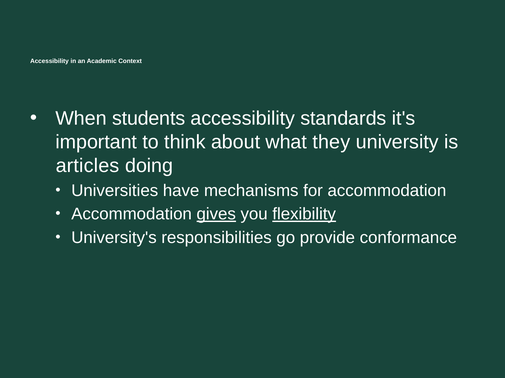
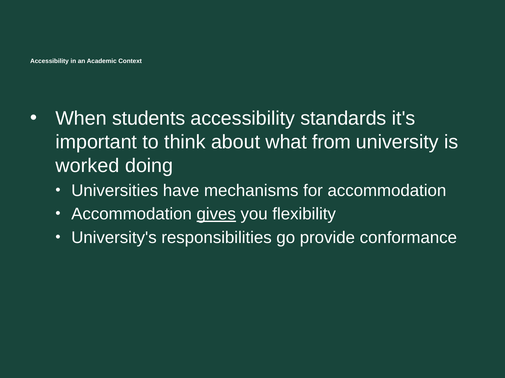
they: they -> from (332, 142)
articles: articles -> worked (88, 166)
flexibility underline: present -> none (304, 215)
